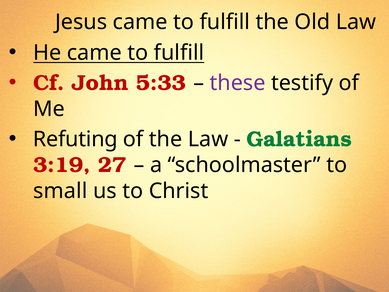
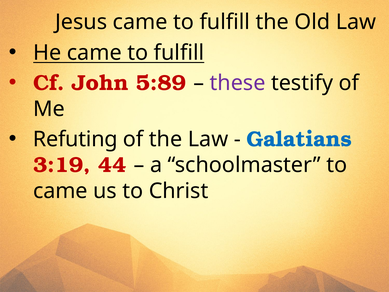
5:33: 5:33 -> 5:89 (161, 83)
Galatians colour: green -> blue (299, 139)
27: 27 -> 44 (112, 165)
small: small -> came (60, 191)
